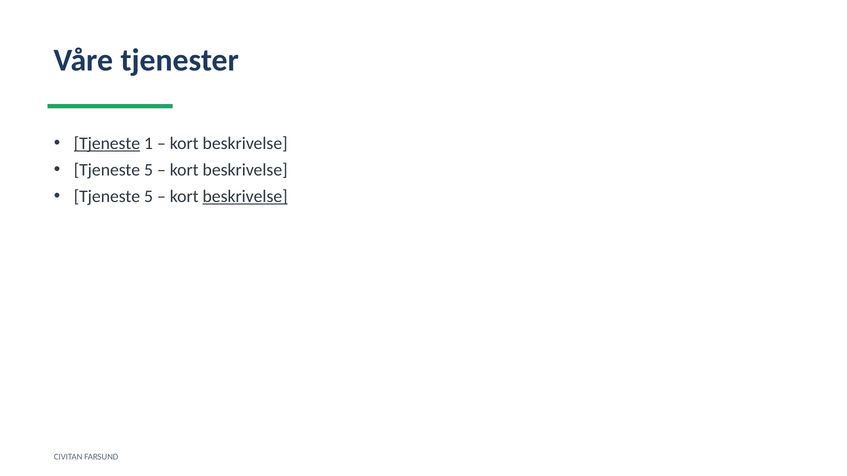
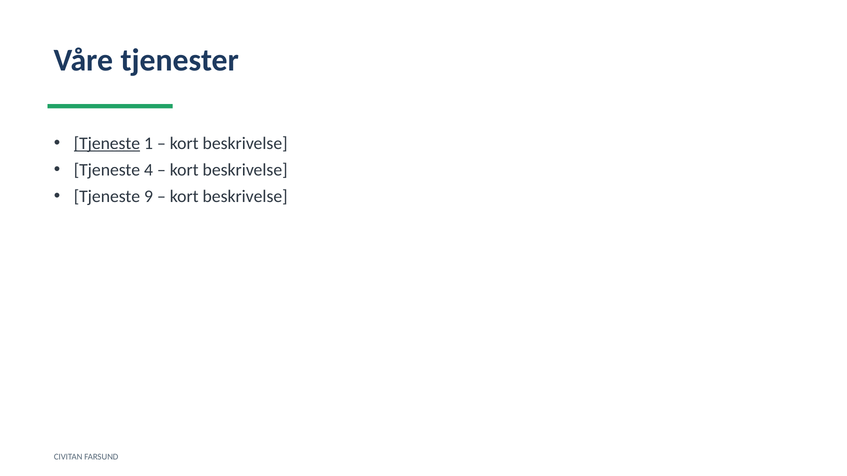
5: 5 -> 4 (148, 170)
5: 5 -> 9 (148, 196)
beskrivelse underline: present -> none (245, 196)
